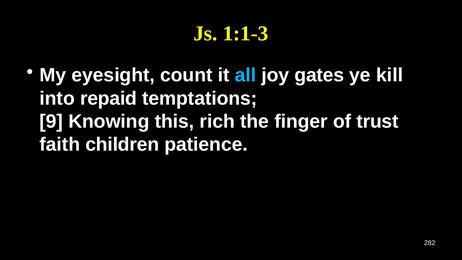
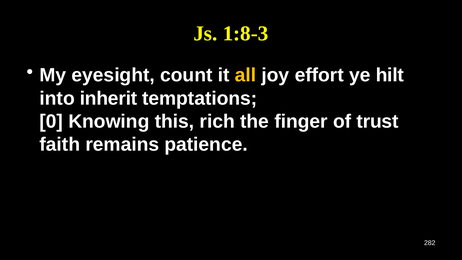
1:1-3: 1:1-3 -> 1:8-3 (246, 34)
all colour: light blue -> yellow (246, 75)
gates: gates -> effort (319, 75)
kill: kill -> hilt (390, 75)
repaid: repaid -> inherit (108, 98)
9: 9 -> 0 (51, 121)
children: children -> remains (122, 145)
